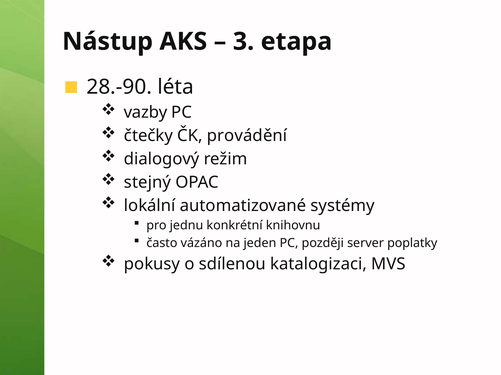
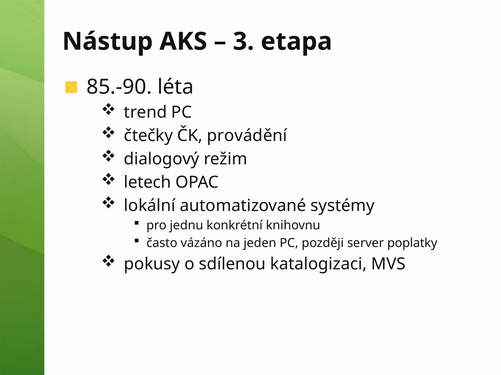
28.-90: 28.-90 -> 85.-90 (119, 87)
vazby: vazby -> trend (145, 113)
stejný: stejný -> letech (148, 183)
